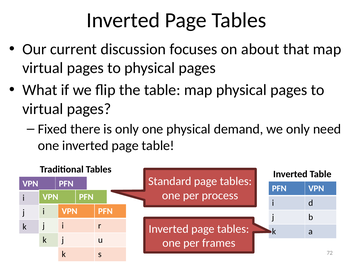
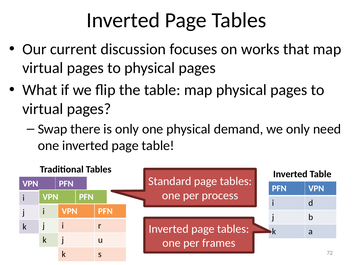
about: about -> works (260, 49)
Fixed: Fixed -> Swap (53, 129)
